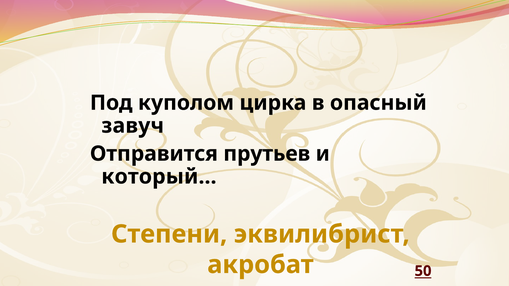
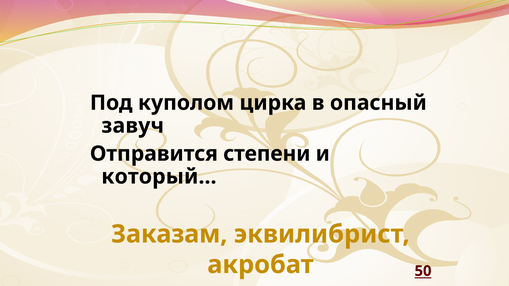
прутьев: прутьев -> степени (267, 154)
Степени: Степени -> Заказам (169, 234)
